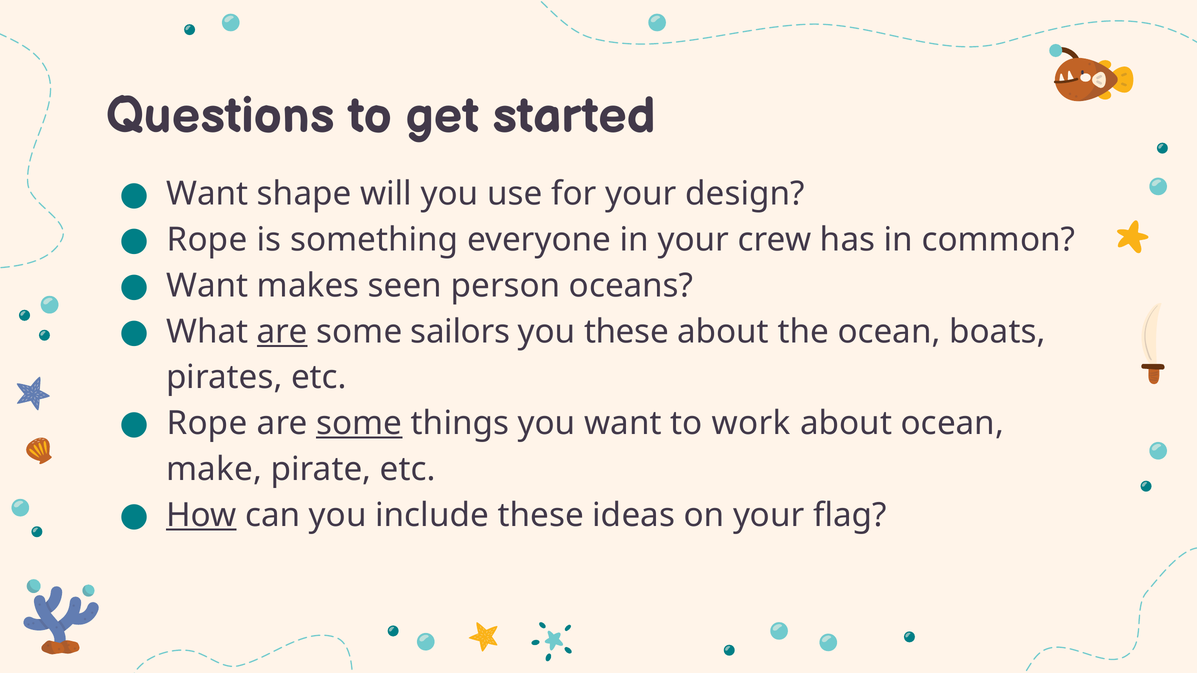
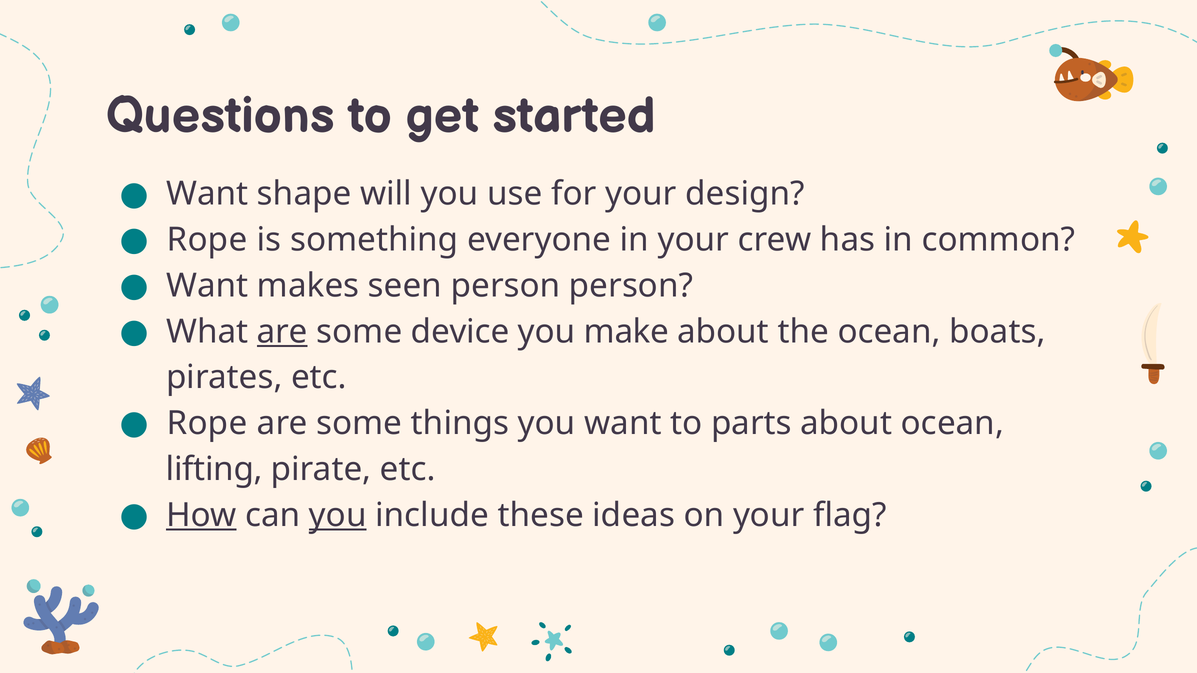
person oceans: oceans -> person (631, 286)
sailors: sailors -> device (460, 332)
you these: these -> make (626, 332)
some underline: present -> none (359, 424)
work: work -> parts (751, 424)
make: make -> lifting (214, 469)
you underline: none -> present (338, 515)
